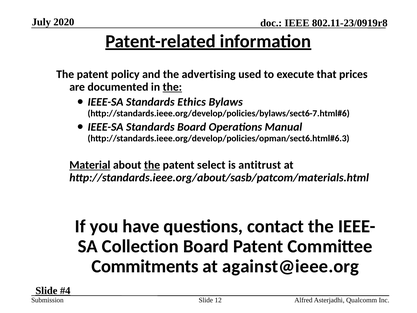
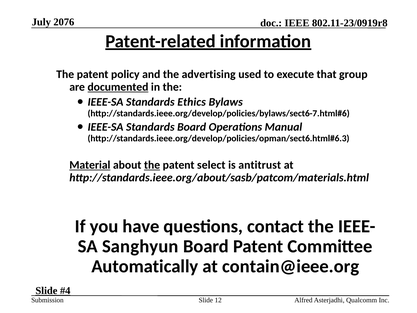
2020: 2020 -> 2076 (64, 22)
prices: prices -> group (353, 74)
documented underline: none -> present (118, 87)
the underline: present -> none (172, 87)
Collection: Collection -> Sanghyun (140, 246)
Commitments: Commitments -> Automatically (145, 266)
against@ieee.org: against@ieee.org -> contain@ieee.org (291, 266)
